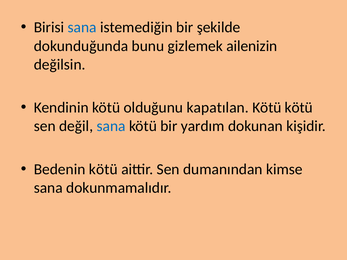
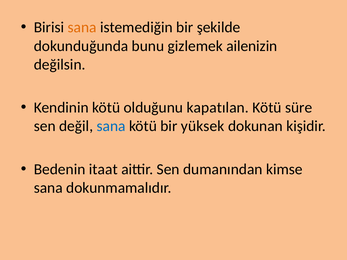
sana colour: blue -> orange (82, 27)
Kötü kötü: kötü -> süre (299, 108)
yardım: yardım -> yüksek (203, 126)
Bedenin kötü: kötü -> itaat (103, 169)
